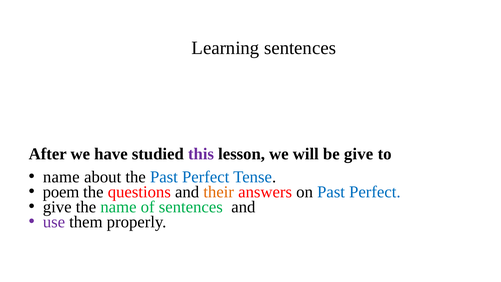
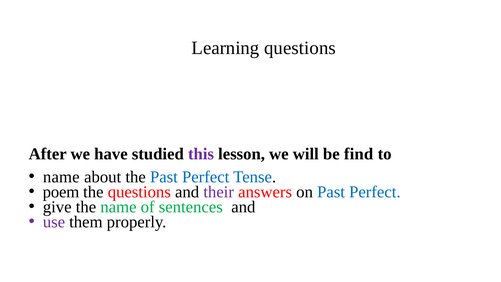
Learning sentences: sentences -> questions (300, 48)
be give: give -> find (359, 154)
their colour: orange -> purple (219, 192)
